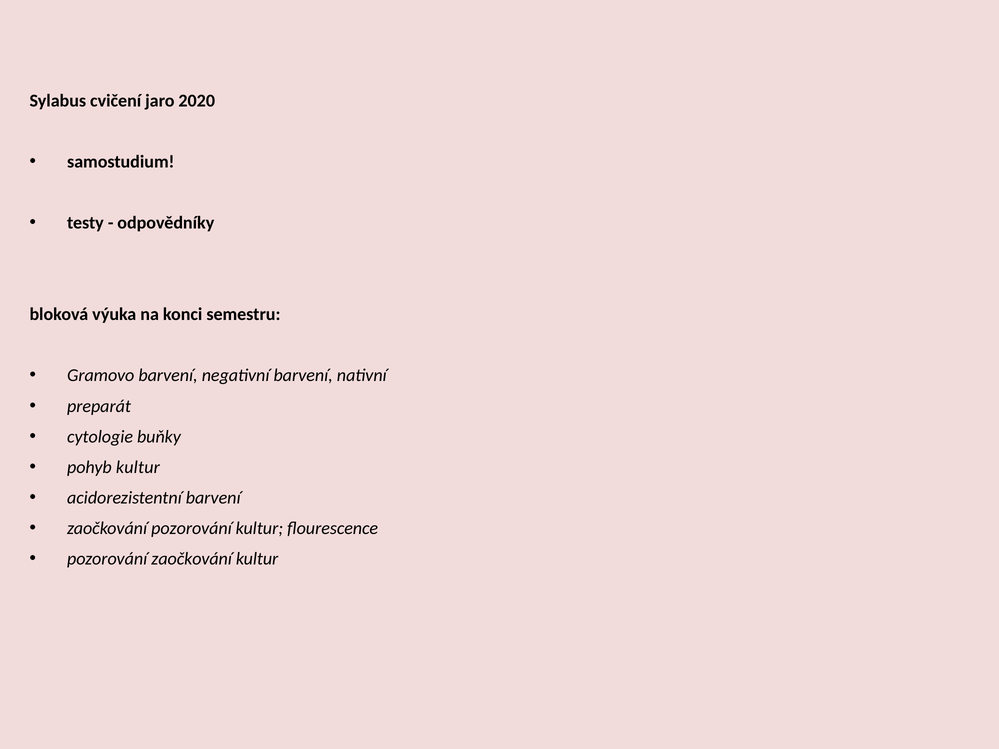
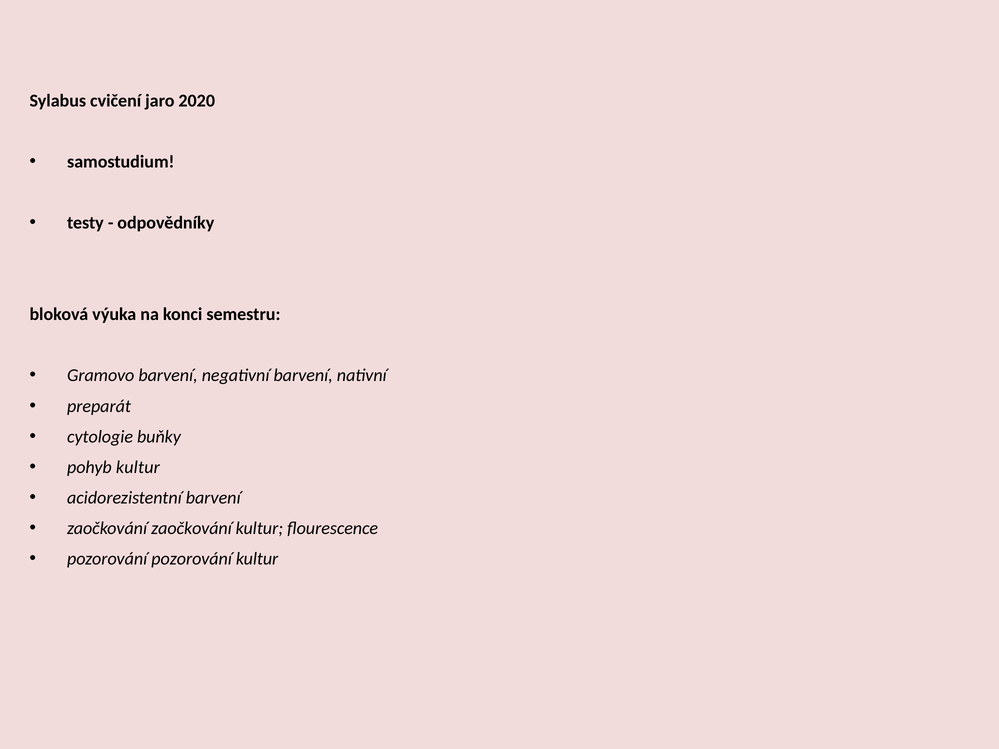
zaočkování pozorování: pozorování -> zaočkování (191, 528)
pozorování zaočkování: zaočkování -> pozorování (192, 559)
